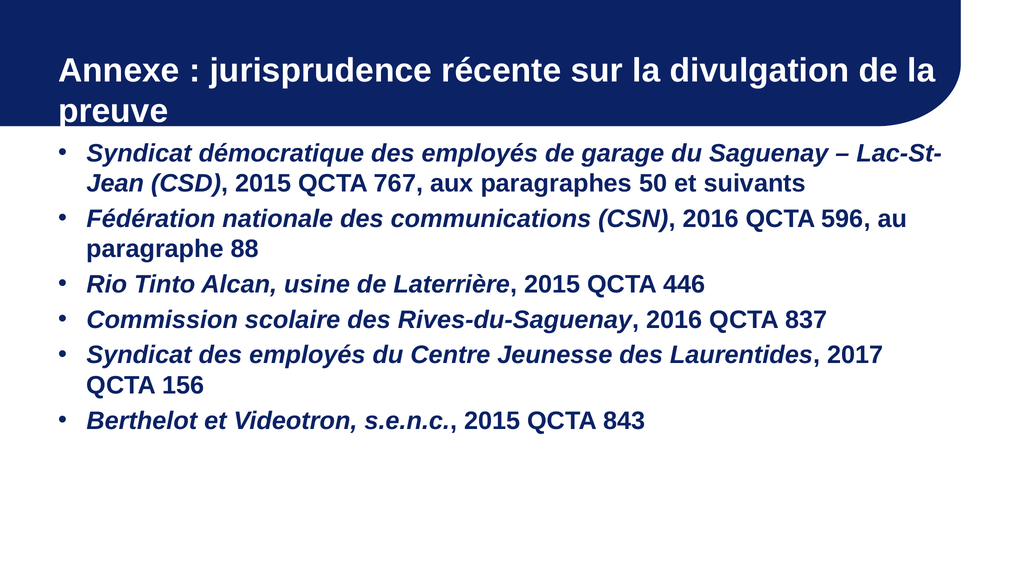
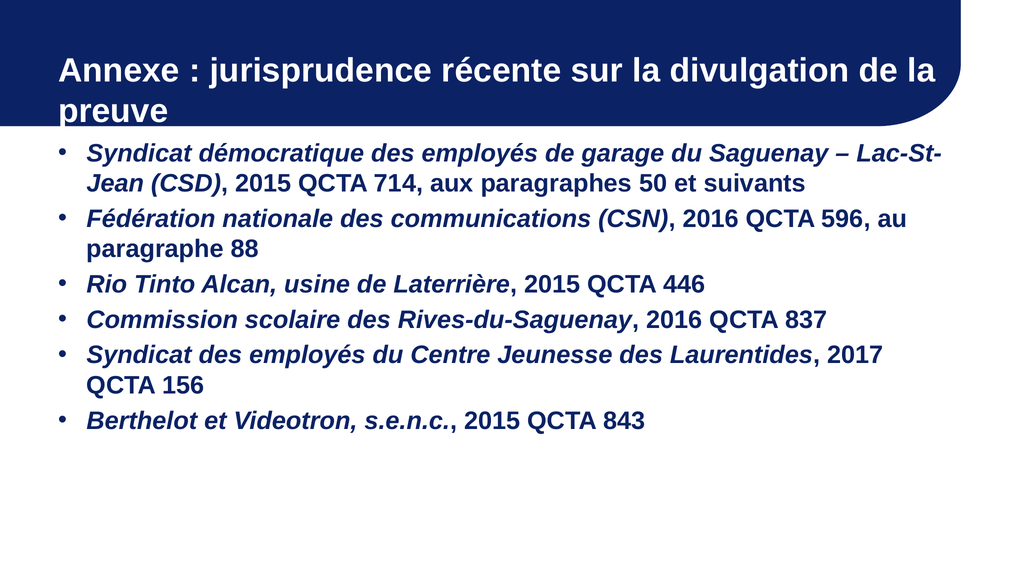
767: 767 -> 714 (398, 184)
